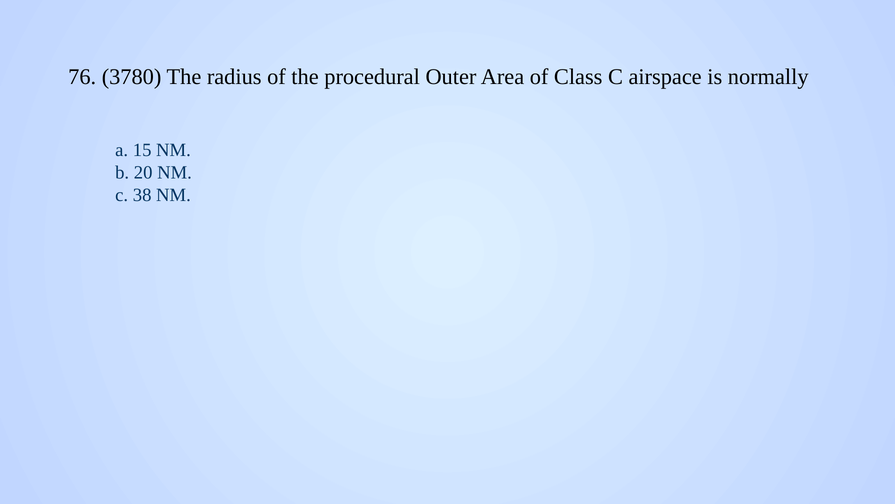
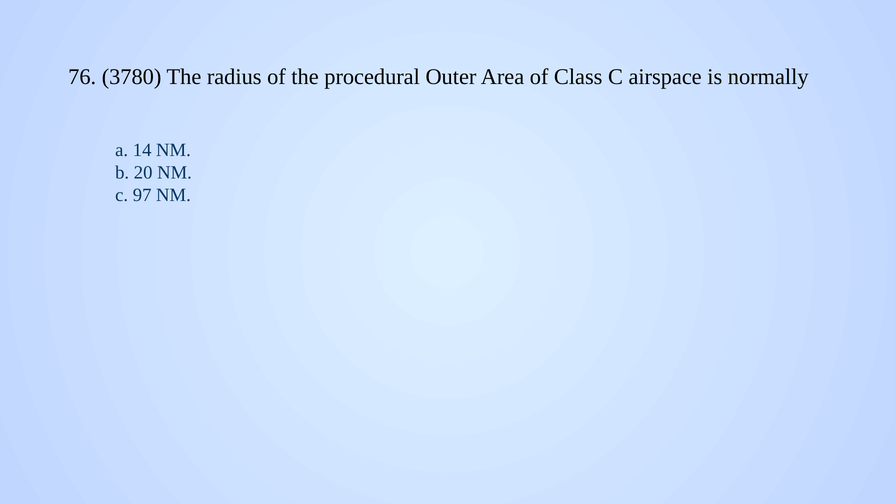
15: 15 -> 14 (142, 150)
38: 38 -> 97 (142, 195)
